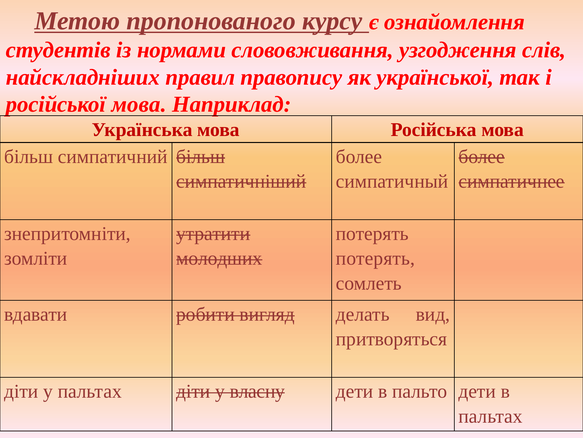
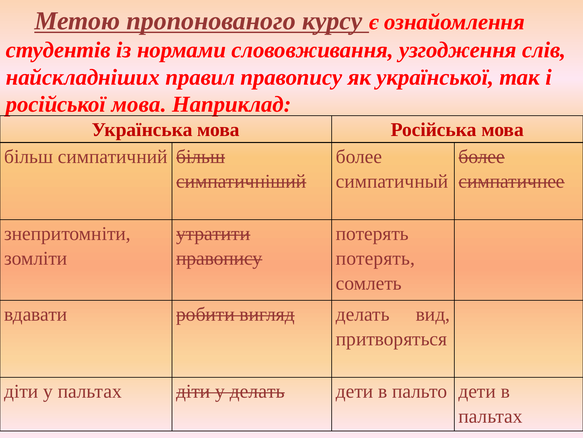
молодших: молодших -> правопису (219, 258)
у власну: власну -> делать (257, 391)
